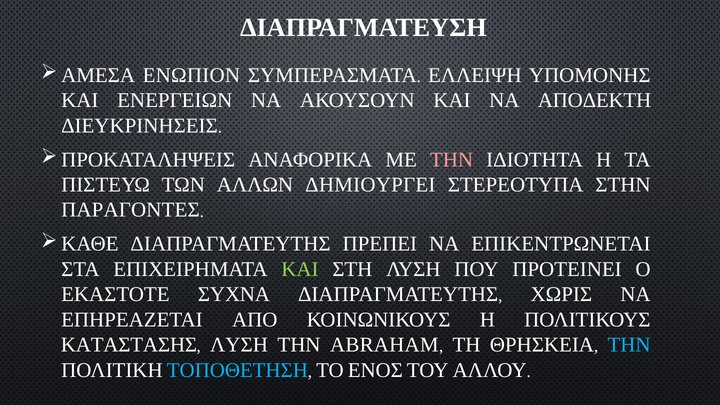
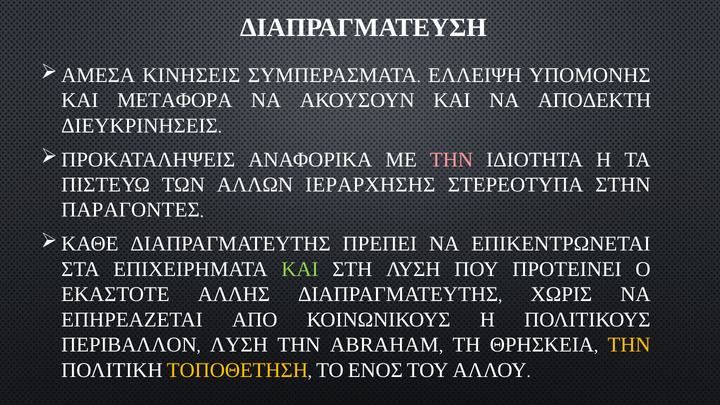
ΕΝΩΠΙΟΝ: ΕΝΩΠΙΟΝ -> ΚΙΝΗΣΕΙΣ (191, 75)
ΕΝΕΡΓΕΙΩΝ: ΕΝΕΡΓΕΙΩΝ -> ΜΕΤΑΦΟΡΑ (175, 100)
ΔΗΜΙΟΥΡΓΕΙ: ΔΗΜΙΟΥΡΓΕΙ -> ΙΕΡΑΡΧΗΣΗΣ (370, 185)
ΣΥΧΝΑ: ΣΥΧΝΑ -> ΑΛΛΗΣ (234, 294)
ΚΑΤΑΣΤΑΣΗΣ: ΚΑΤΑΣΤΑΣΗΣ -> ΠΕΡΙΒΑΛΛΟΝ (129, 345)
ΤΗΝ colour: light blue -> yellow (629, 345)
ΤΟΠΟΘΕΤΗΣΗ colour: light blue -> yellow (237, 370)
